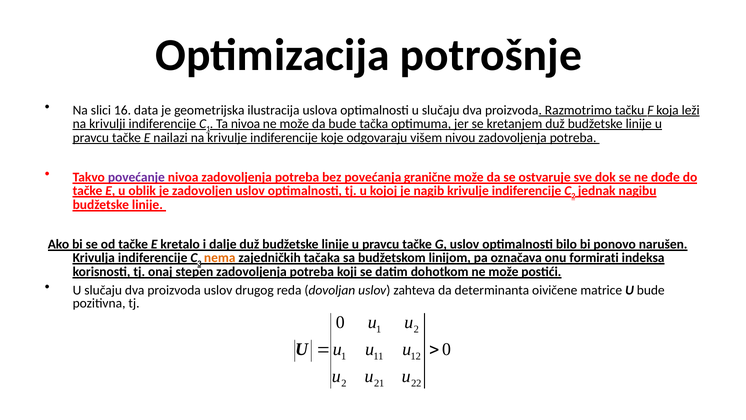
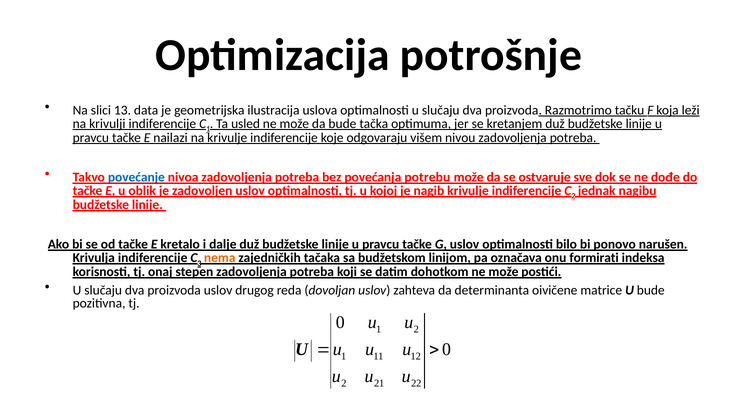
16: 16 -> 13 (123, 110)
Ta nivoa: nivoa -> usled (246, 124)
povećanje colour: purple -> blue (136, 177)
granične: granične -> potrebu (427, 177)
